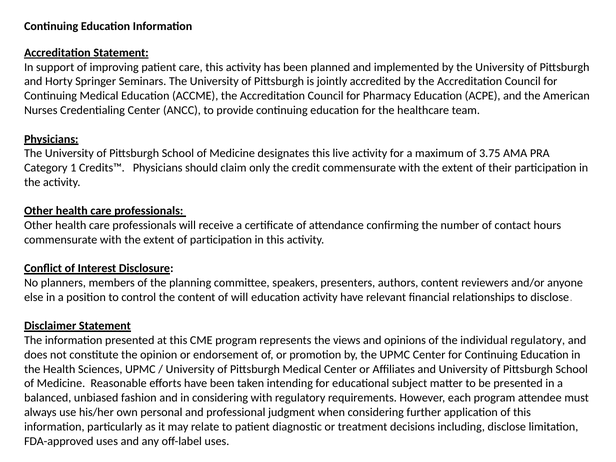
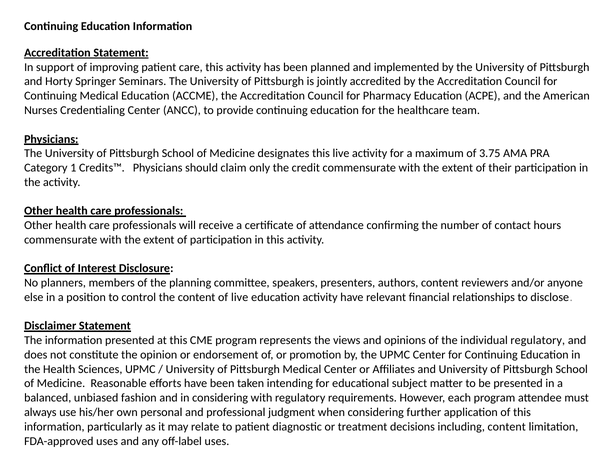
of will: will -> live (240, 297)
including disclose: disclose -> content (507, 427)
